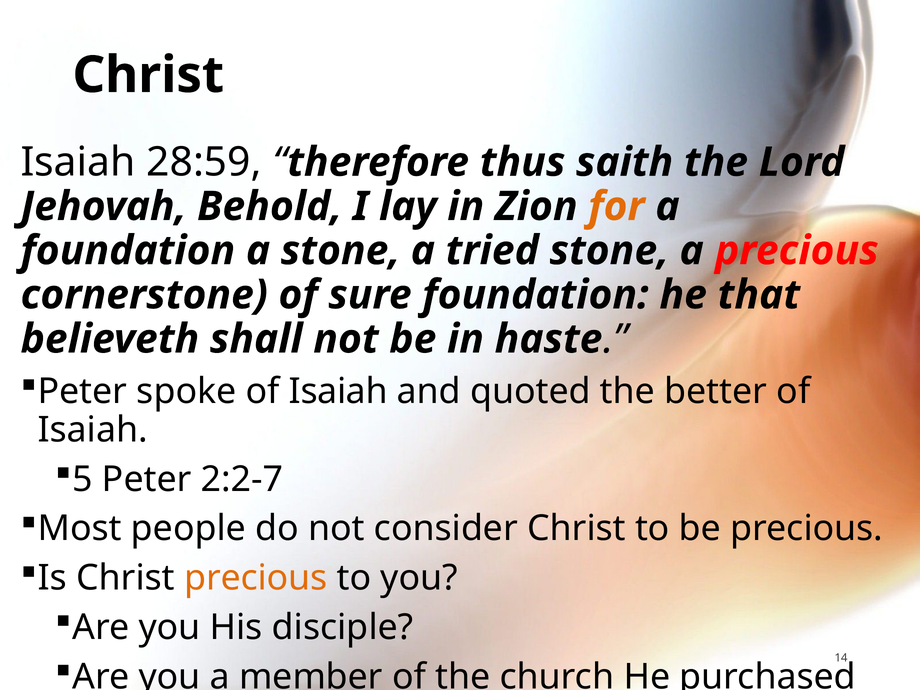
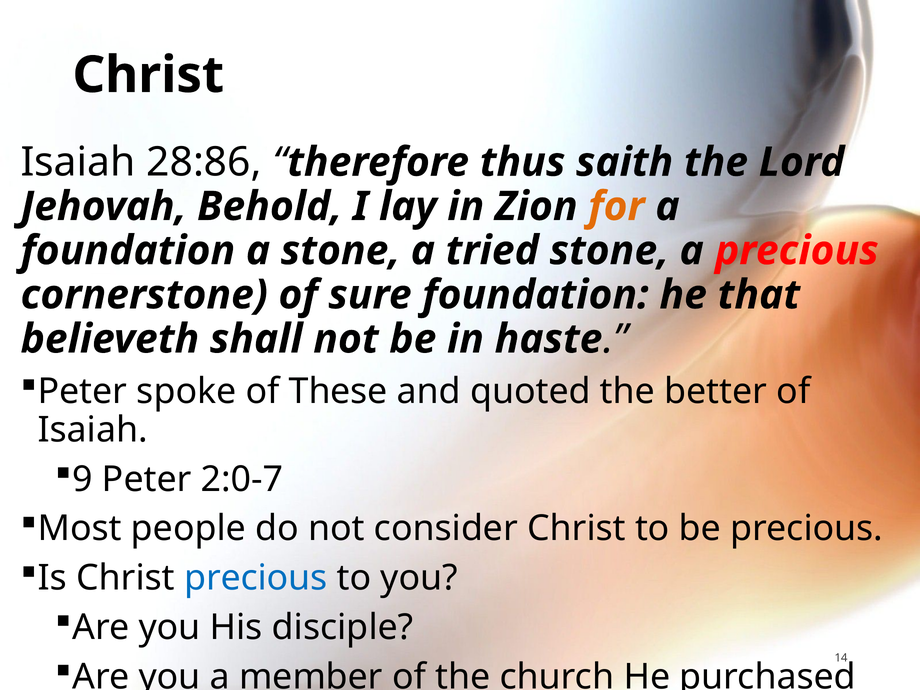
28:59: 28:59 -> 28:86 (204, 162)
spoke of Isaiah: Isaiah -> These (338, 391)
5: 5 -> 9 (83, 479)
2:2-7: 2:2-7 -> 2:0-7 (242, 479)
precious colour: orange -> blue (256, 578)
